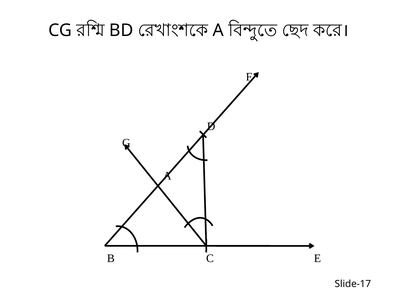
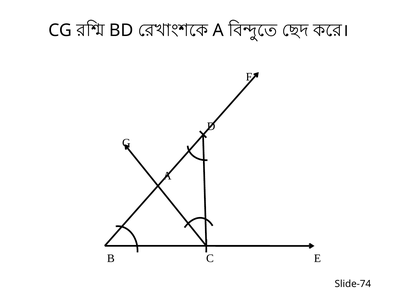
Slide-17: Slide-17 -> Slide-74 (353, 284)
